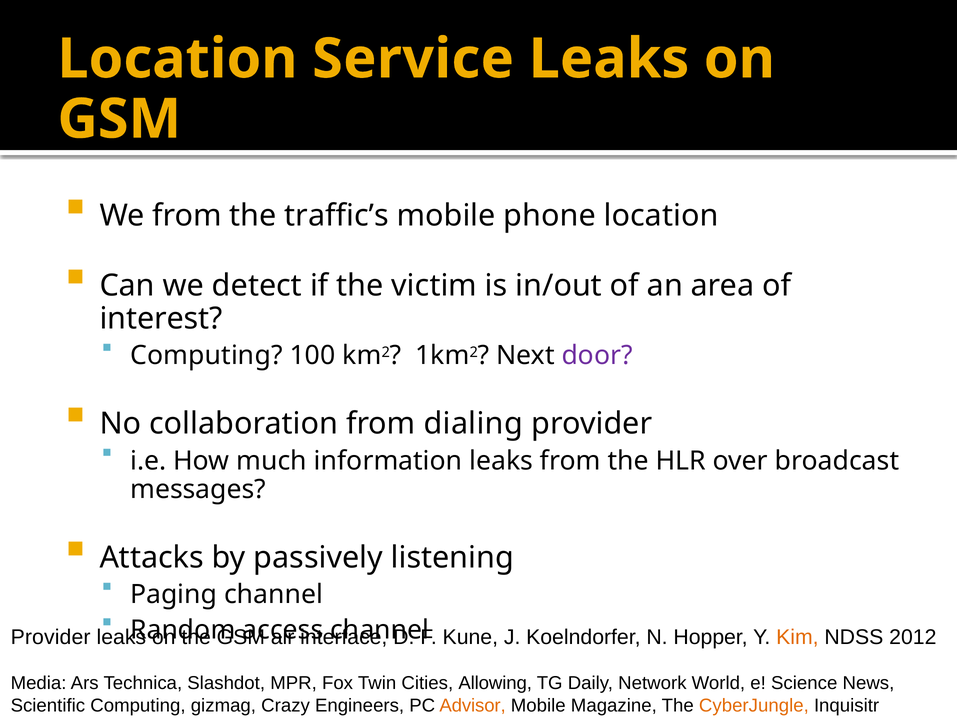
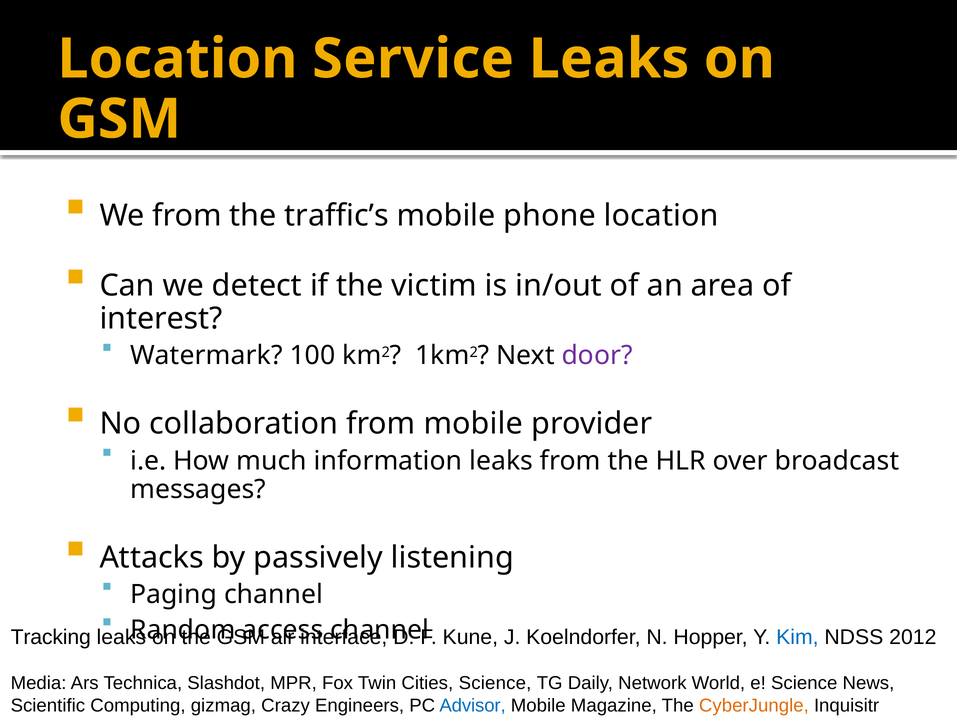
Computing: Computing -> Watermark (206, 356)
from dialing: dialing -> mobile (473, 424)
Provider: Provider -> Tracking (51, 637)
Kim colour: orange -> blue (797, 637)
Cities Allowing: Allowing -> Science (495, 683)
Advisor colour: orange -> blue (473, 705)
